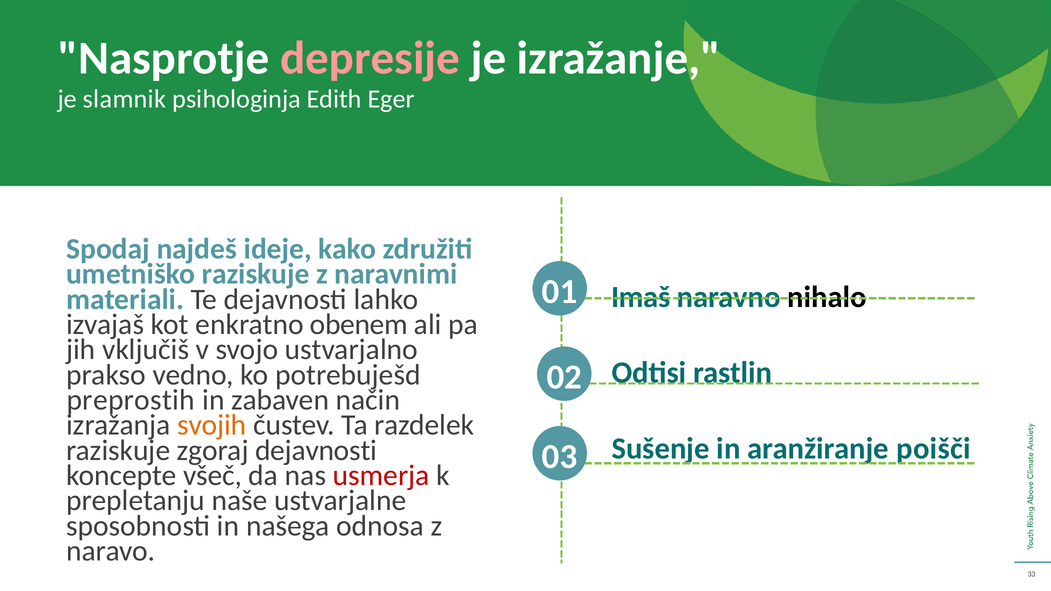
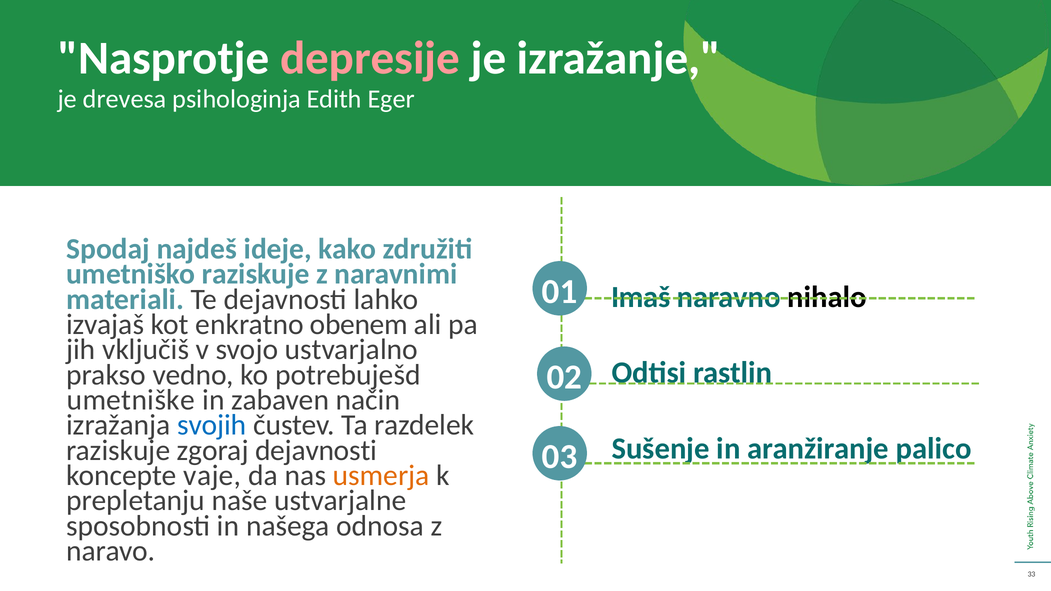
slamnik: slamnik -> drevesa (125, 99)
preprostih: preprostih -> umetniške (131, 400)
svojih colour: orange -> blue (212, 425)
poišči: poišči -> palico (934, 449)
všeč: všeč -> vaje (212, 476)
usmerja colour: red -> orange (381, 476)
